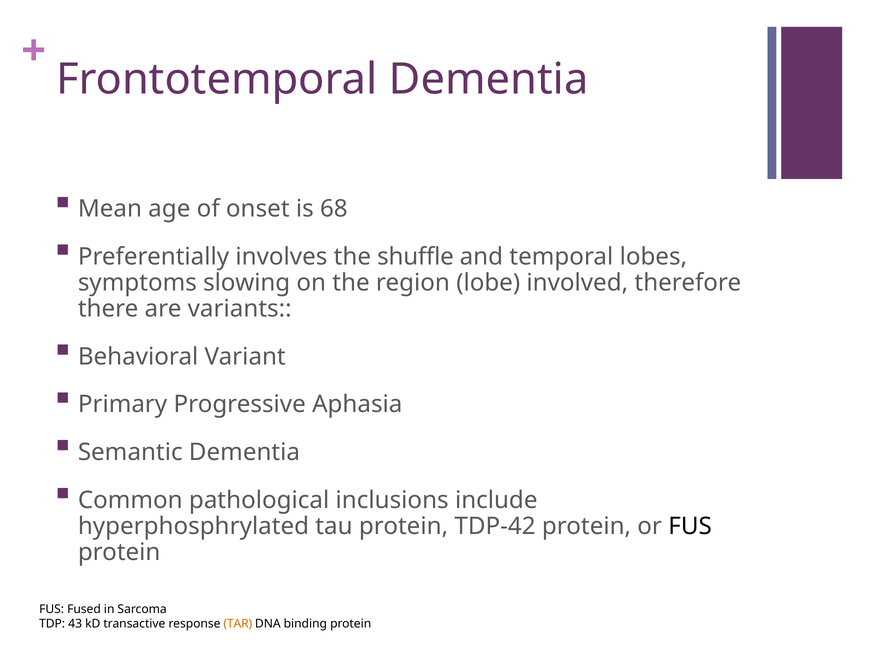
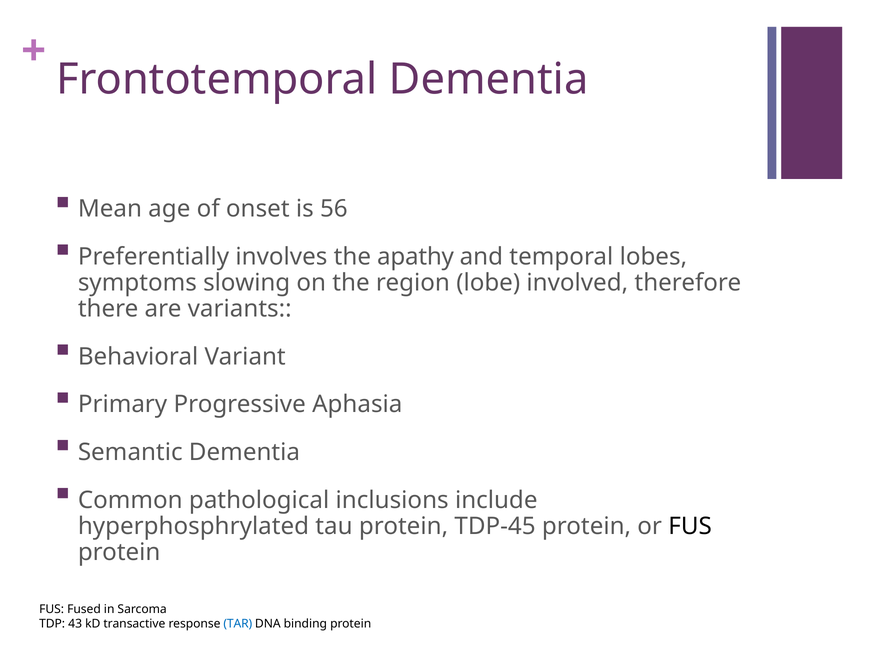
68: 68 -> 56 (334, 209)
shuffle: shuffle -> apathy (416, 257)
TDP-42: TDP-42 -> TDP-45 (495, 527)
TAR colour: orange -> blue (238, 624)
